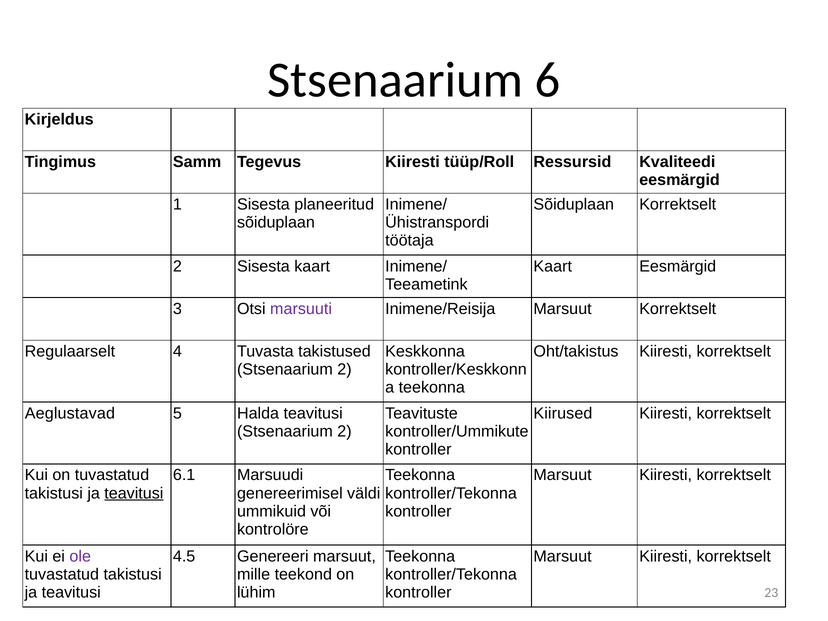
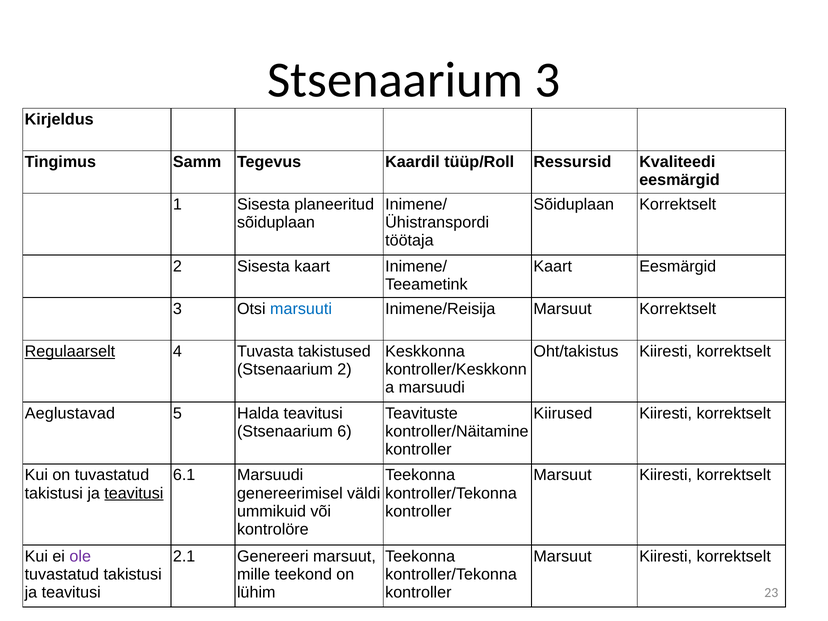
Stsenaarium 6: 6 -> 3 (548, 80)
Tegevus Kiiresti: Kiiresti -> Kaardil (413, 162)
marsuuti colour: purple -> blue (301, 309)
Regulaarselt underline: none -> present (70, 351)
teekonna: teekonna -> marsuudi (432, 388)
2: 2 -> 6 (345, 431)
kontroller/Ummikute: kontroller/Ummikute -> kontroller/Näitamine (457, 431)
4.5: 4.5 -> 2.1 (184, 556)
